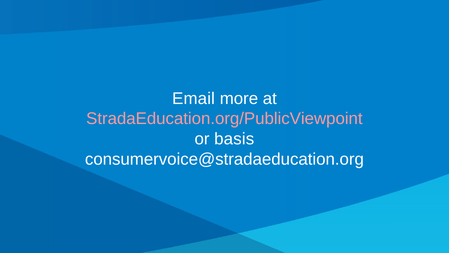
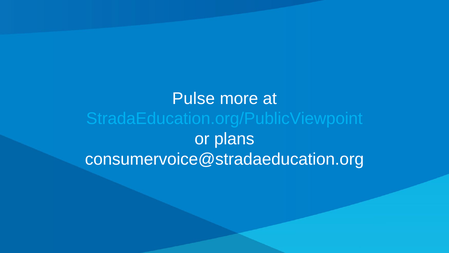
Email: Email -> Pulse (194, 98)
StradaEducation.org/PublicViewpoint colour: pink -> light blue (224, 118)
basis: basis -> plans (234, 139)
